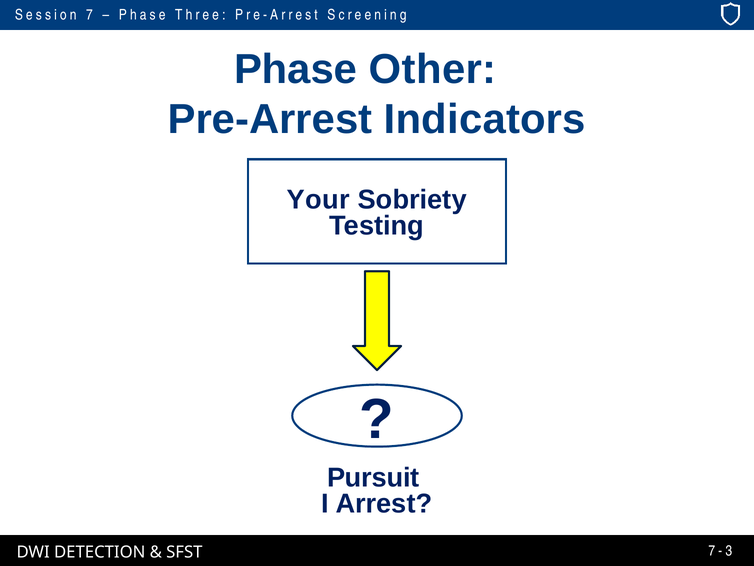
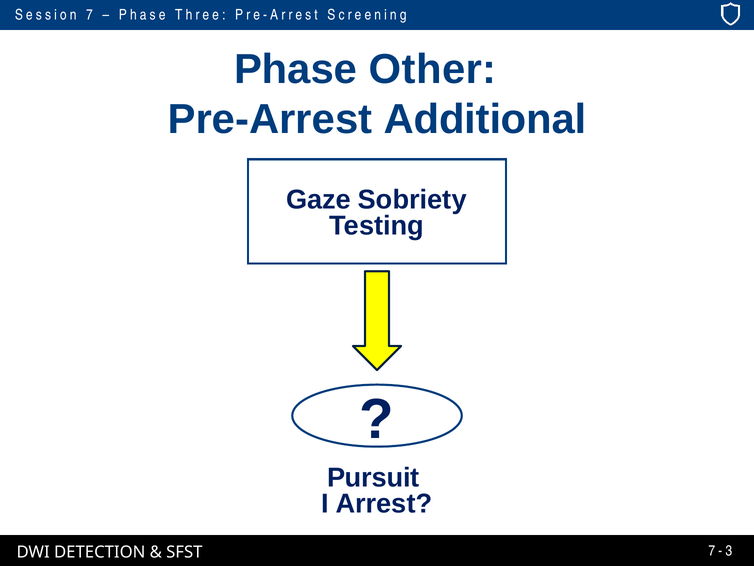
Indicators: Indicators -> Additional (485, 119)
Your: Your -> Gaze (319, 199)
